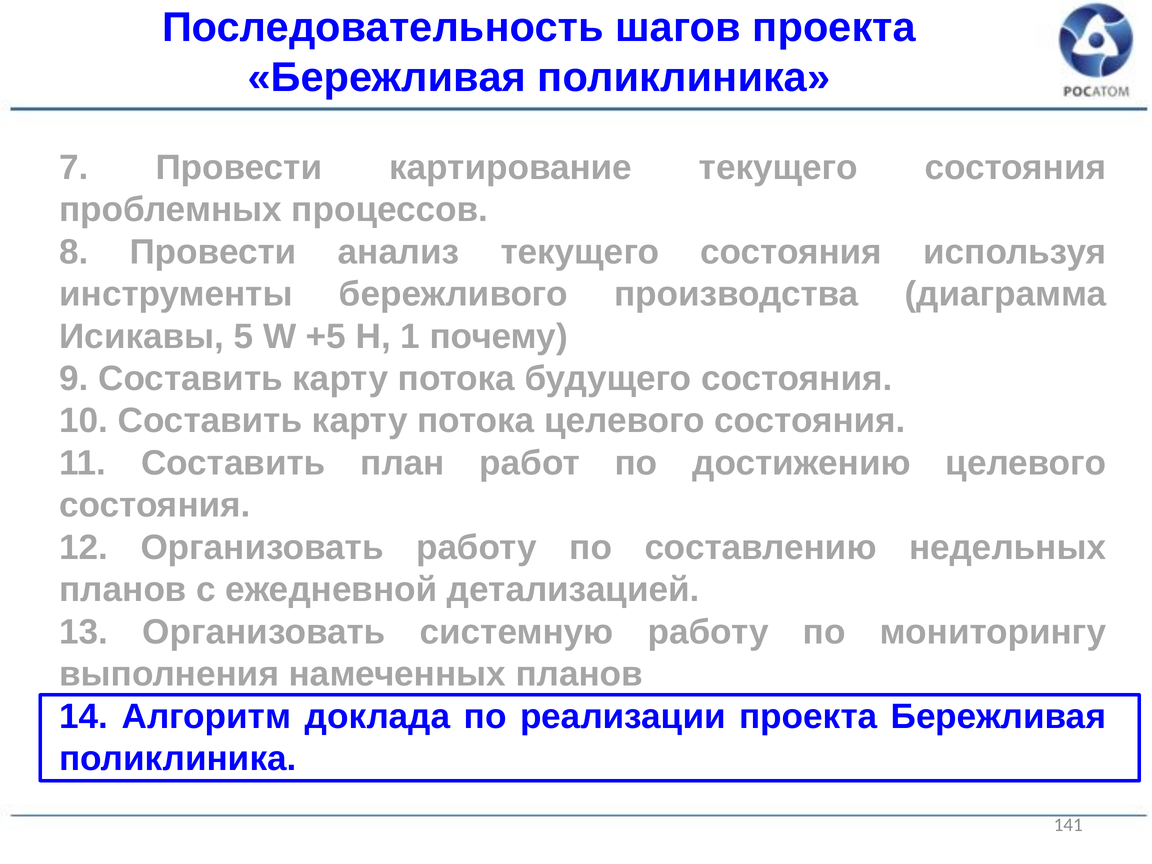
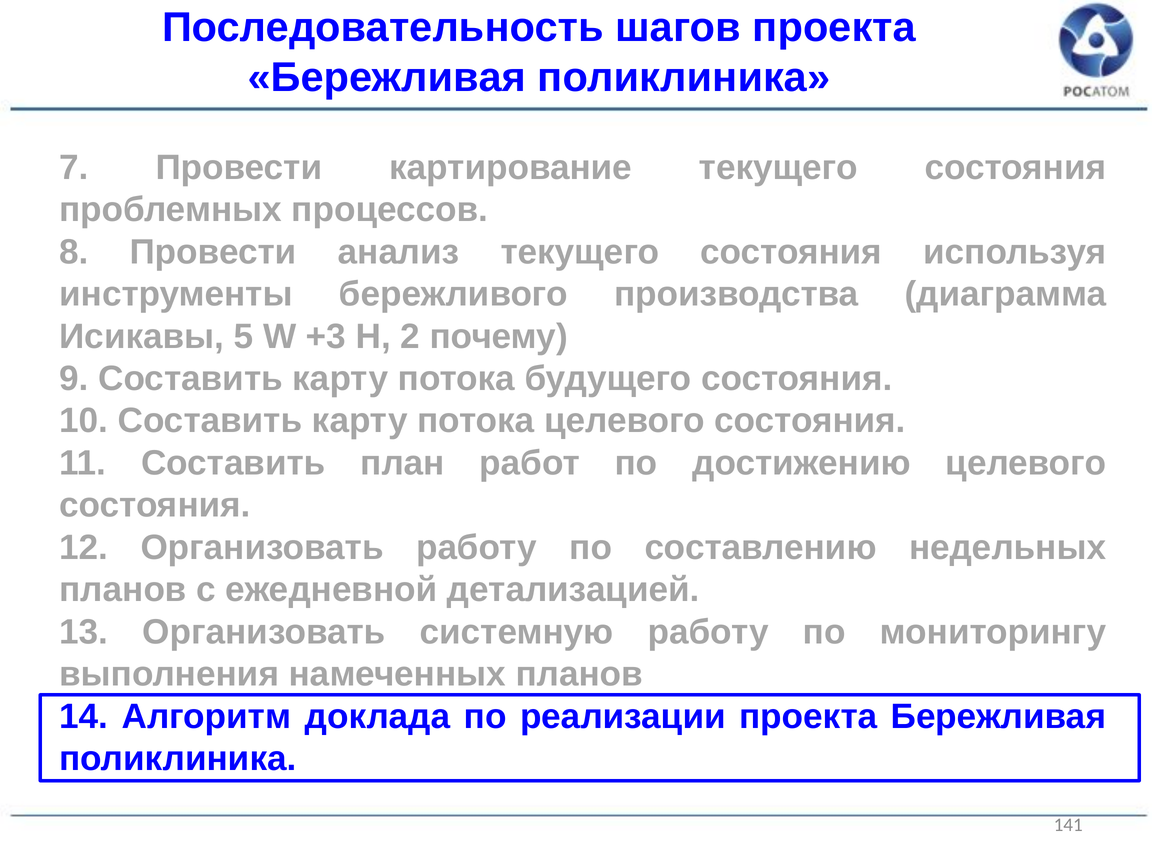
+5: +5 -> +3 (326, 336)
1: 1 -> 2 (410, 336)
